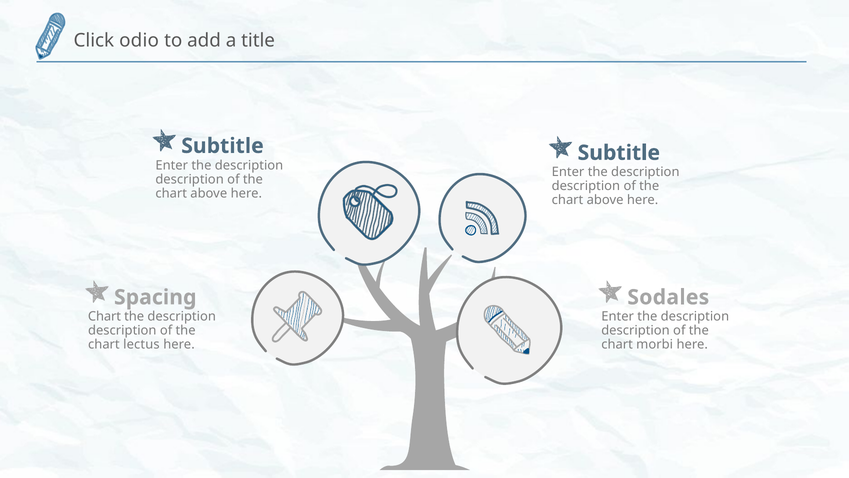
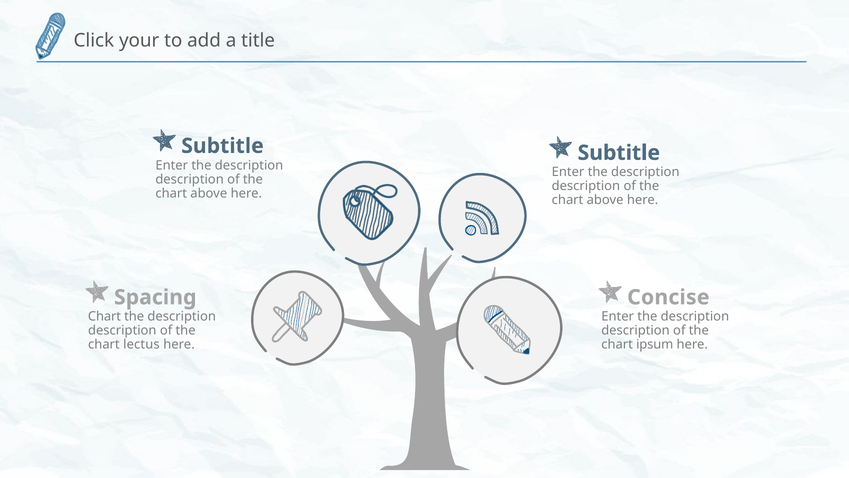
odio: odio -> your (139, 40)
Sodales: Sodales -> Concise (668, 297)
morbi: morbi -> ipsum (655, 344)
